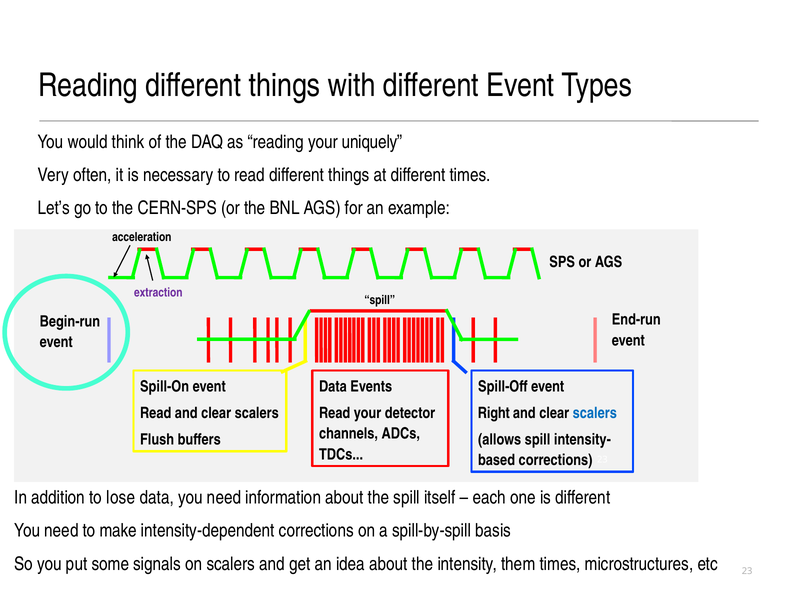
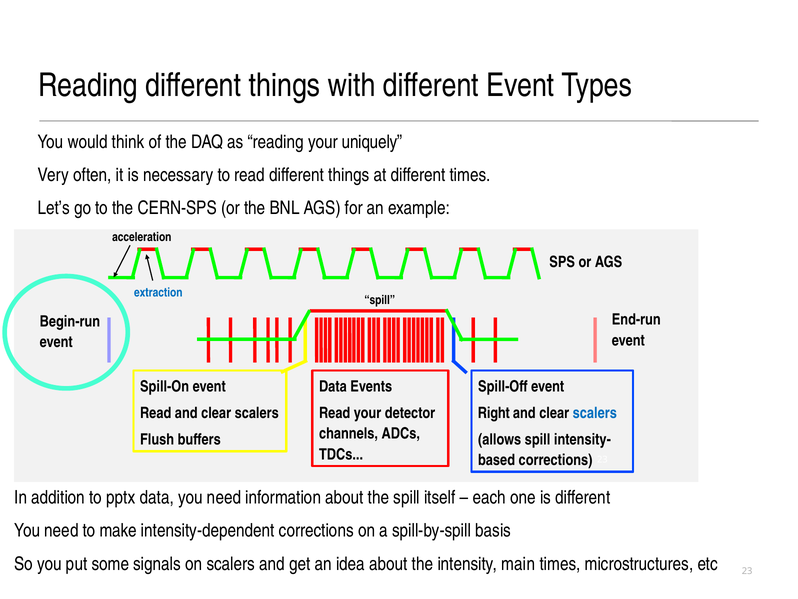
extraction colour: purple -> blue (158, 292)
lose: lose -> pptx (121, 497)
them: them -> main (518, 563)
